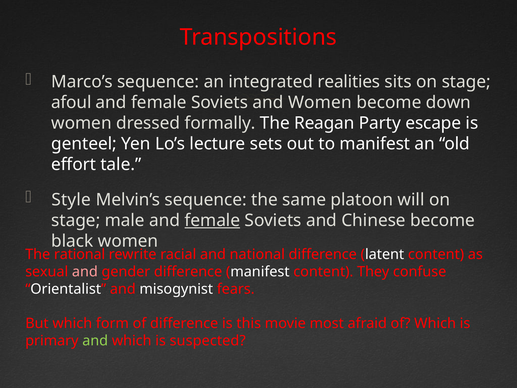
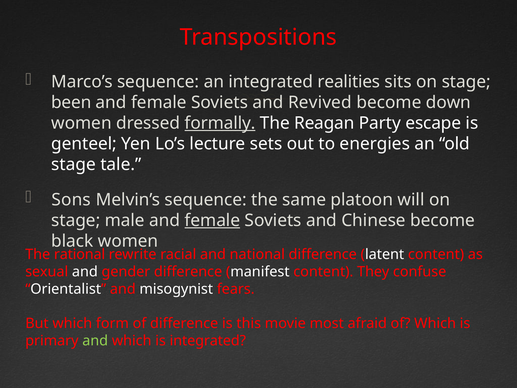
afoul: afoul -> been (71, 102)
and Women: Women -> Revived (320, 102)
formally underline: none -> present (220, 123)
to manifest: manifest -> energies (375, 144)
effort: effort -> stage (74, 164)
Style: Style -> Sons (71, 200)
and colour: pink -> white (85, 272)
is suspected: suspected -> integrated (208, 340)
